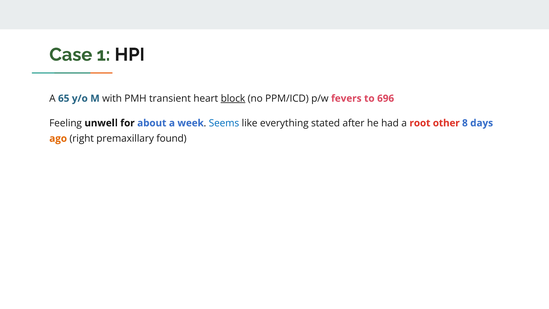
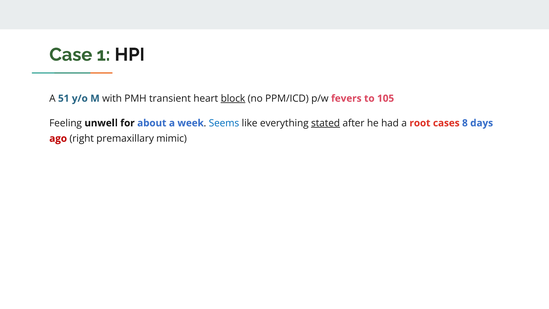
65: 65 -> 51 (64, 98)
696: 696 -> 105 (386, 98)
stated underline: none -> present (326, 123)
other: other -> cases (446, 123)
ago colour: orange -> red (58, 138)
found: found -> mimic (172, 138)
